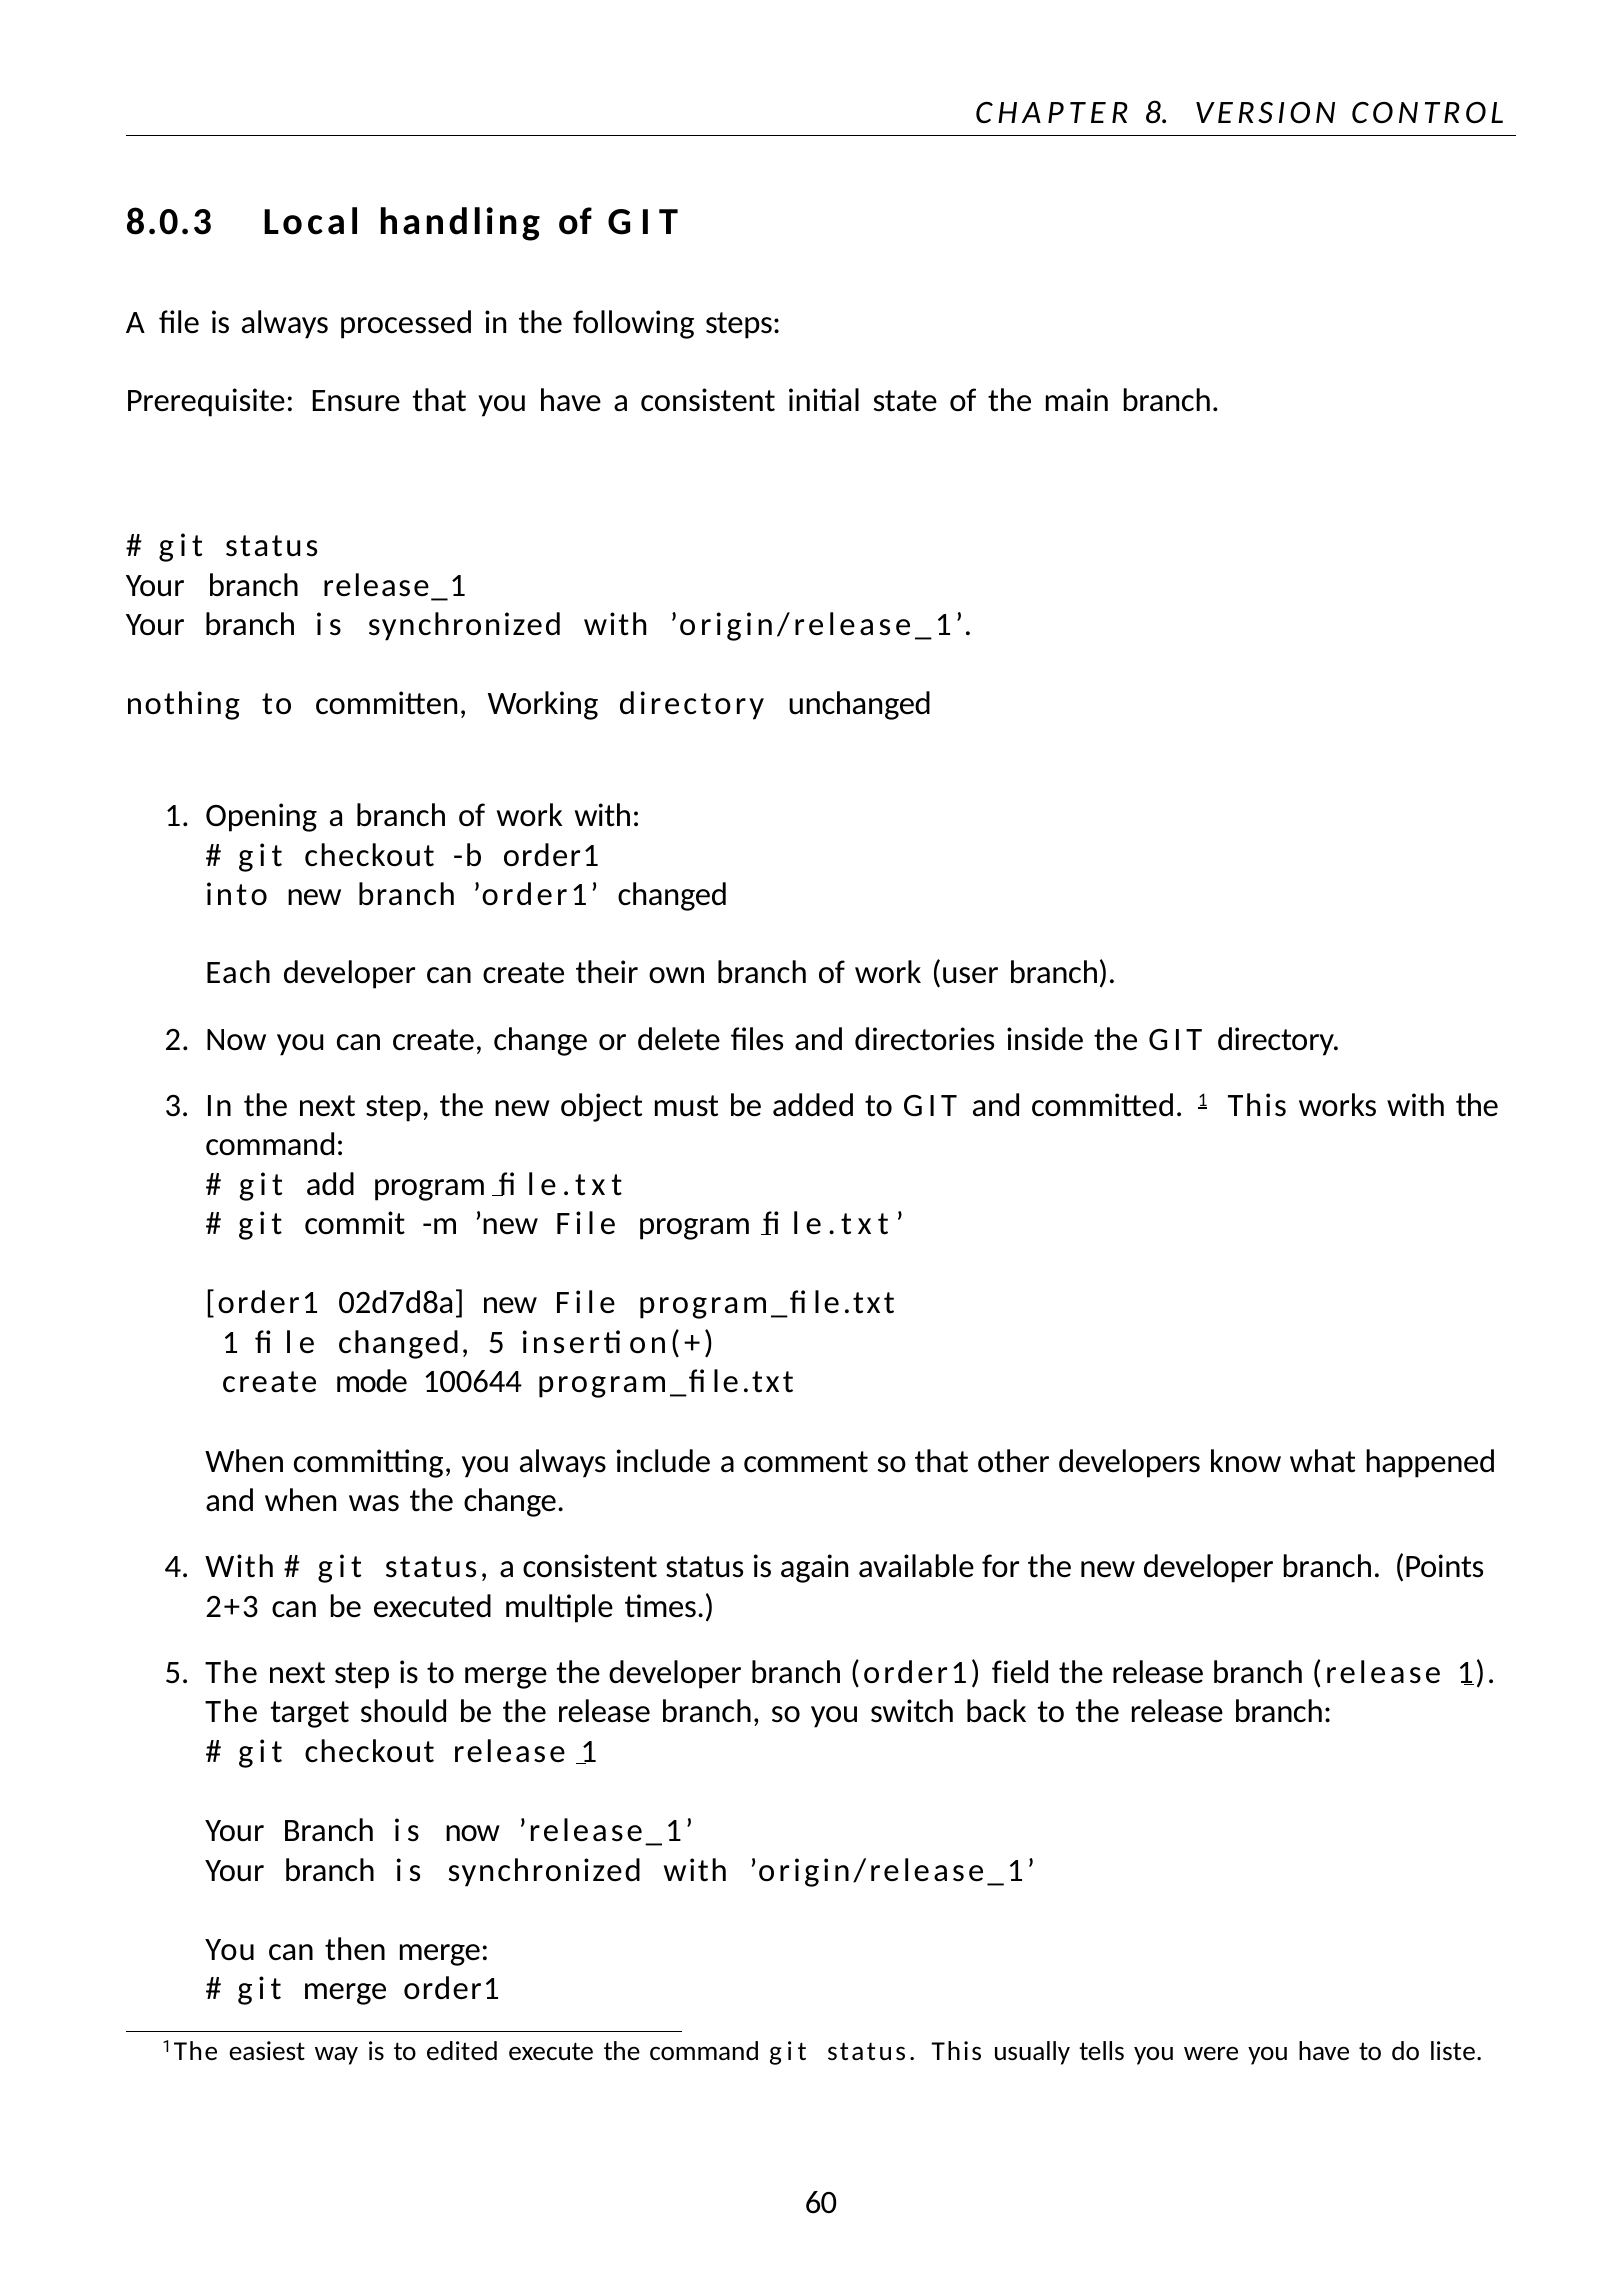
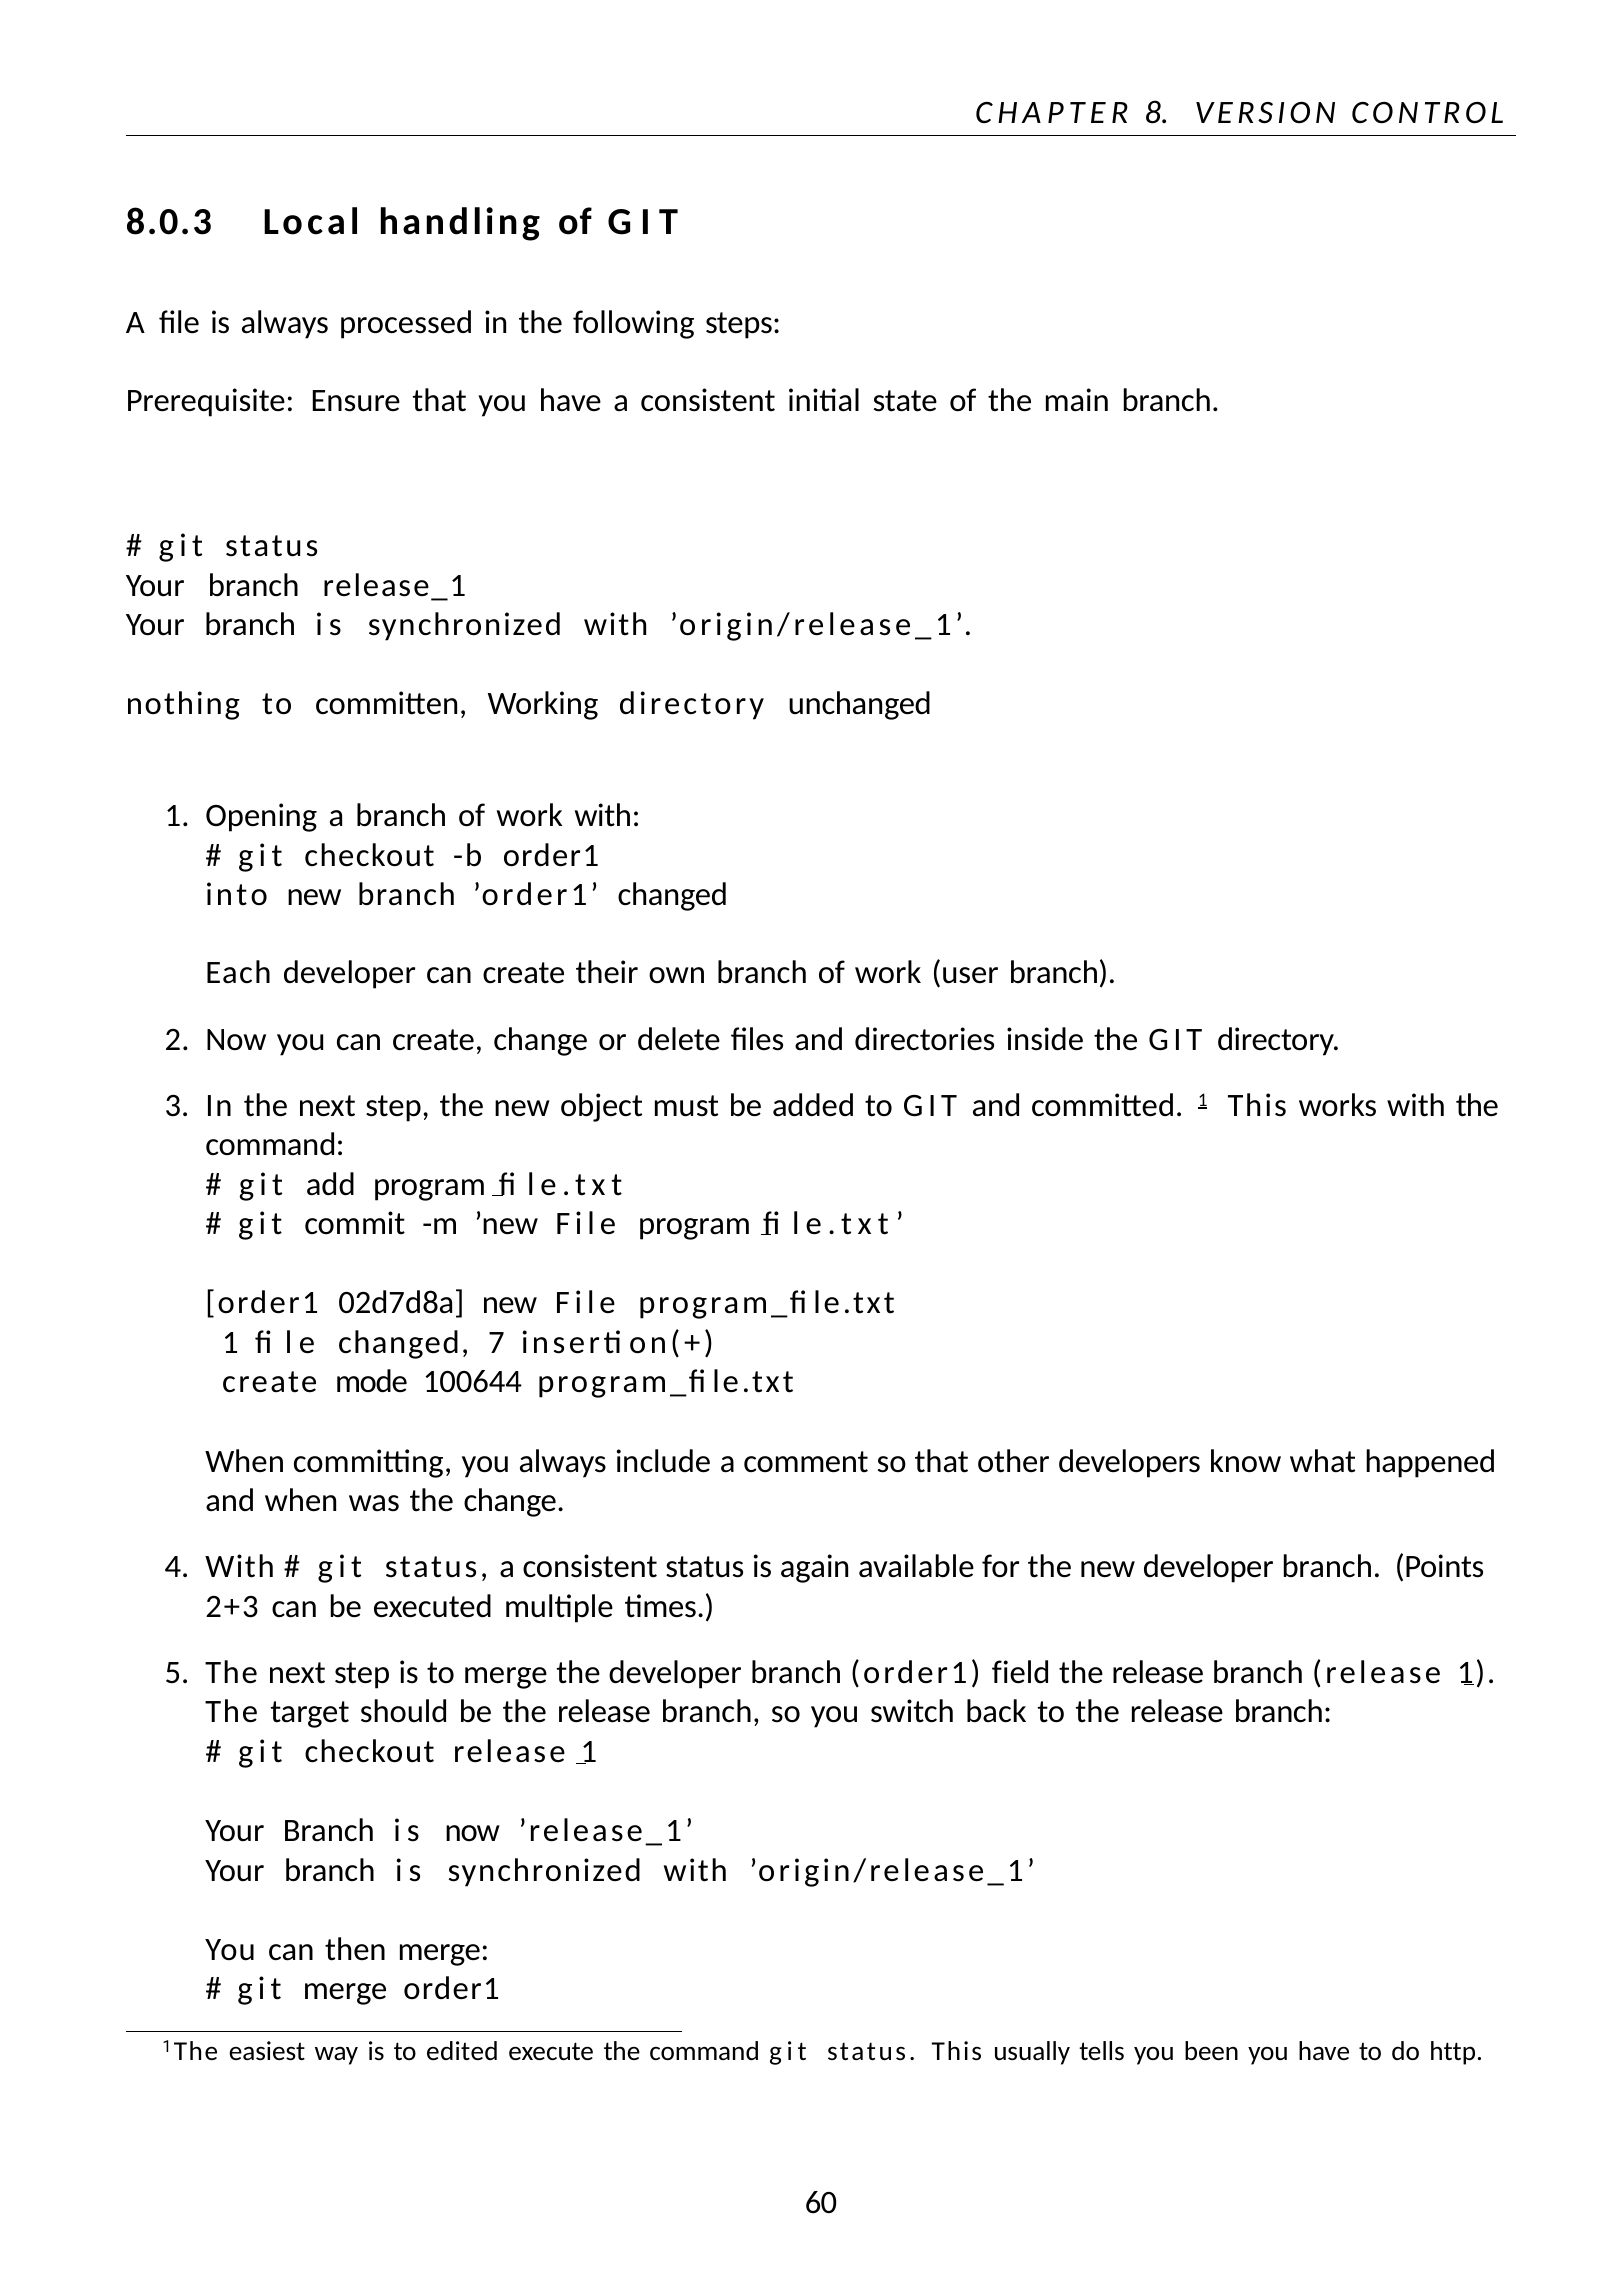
changed 5: 5 -> 7 (496, 1343)
were: were -> been (1212, 2052)
liste: liste -> http (1456, 2052)
